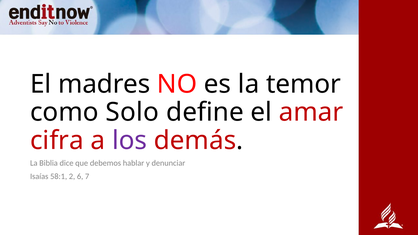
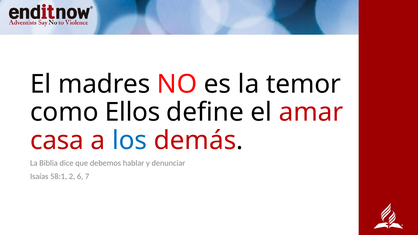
Solo: Solo -> Ellos (133, 112)
cifra: cifra -> casa (57, 141)
los colour: purple -> blue (130, 141)
